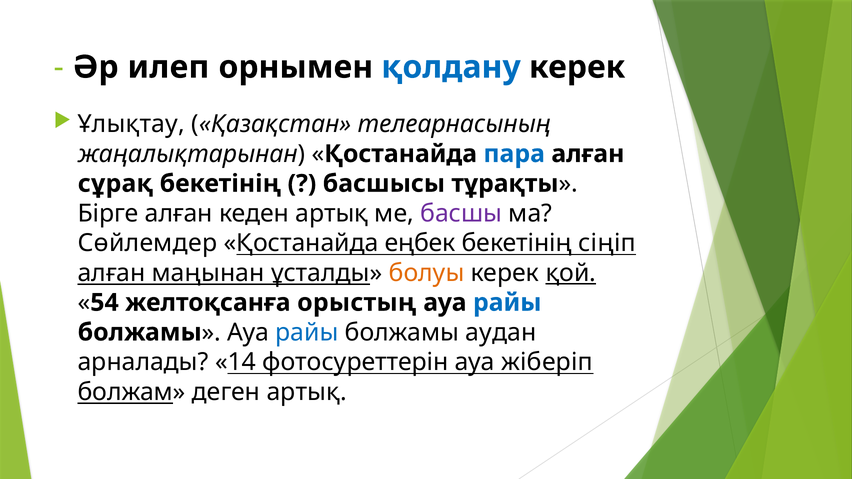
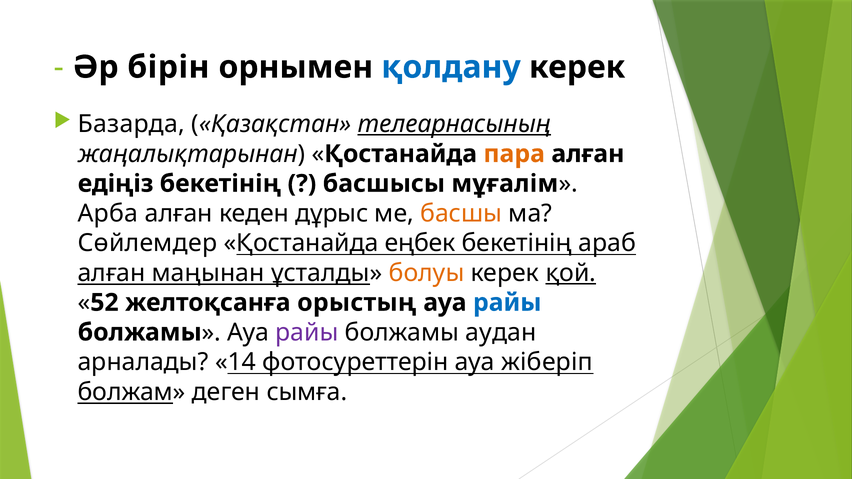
илеп: илеп -> бірін (168, 67)
Ұлықтау: Ұлықтау -> Базарда (131, 124)
телеарнасының underline: none -> present (454, 124)
пара colour: blue -> orange (514, 154)
сұрақ: сұрақ -> едіңіз (116, 184)
тұрақты: тұрақты -> мұғалім (505, 184)
Бірге: Бірге -> Арба (108, 213)
кеден артық: артық -> дұрыс (332, 213)
басшы colour: purple -> orange (461, 213)
сіңіп: сіңіп -> араб (607, 243)
54: 54 -> 52 (104, 303)
райы colour: blue -> purple (307, 333)
деген артық: артық -> сымға (307, 392)
